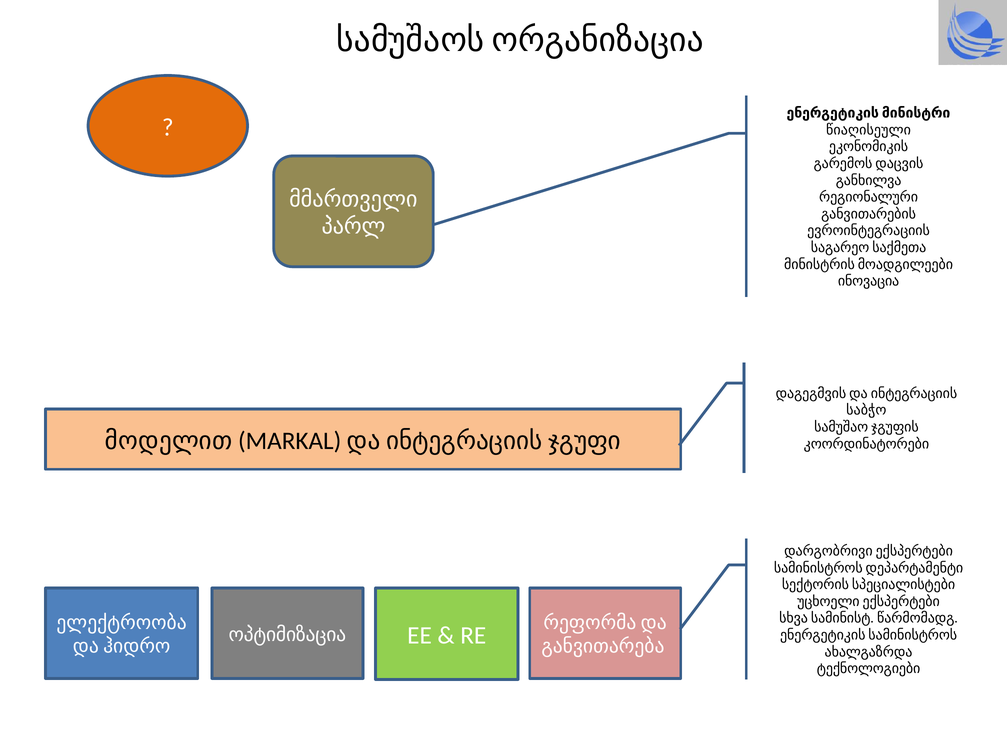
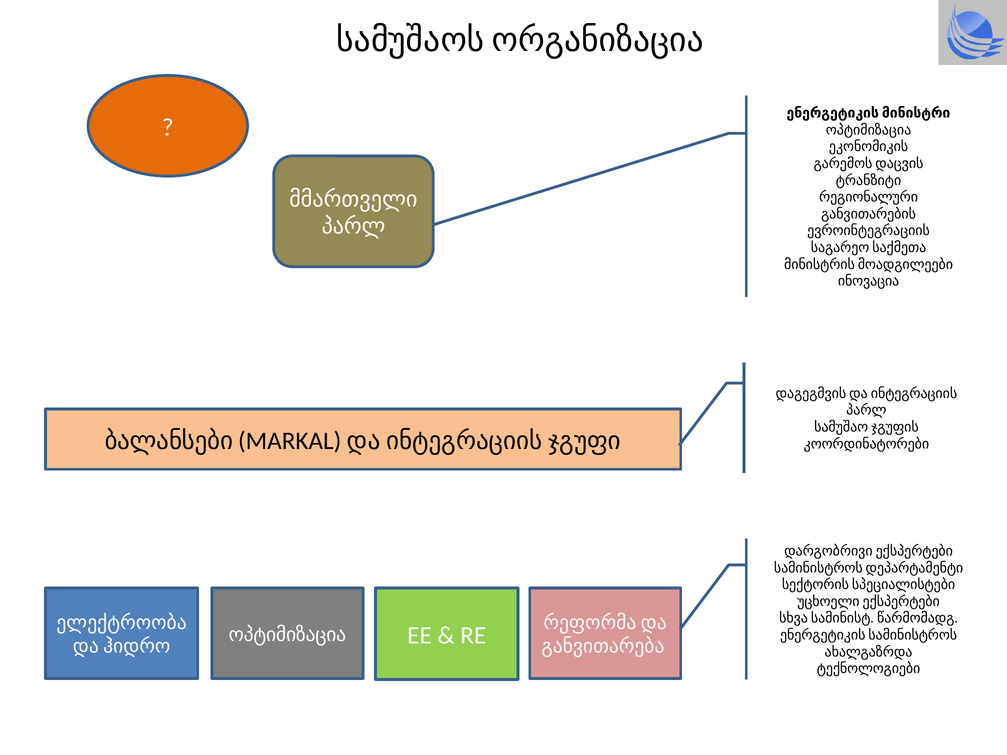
წიაღისეული: წიაღისეული -> ოპტიმიზაცია (869, 130)
განხილვა: განხილვა -> ტრანზიტი (869, 180)
საბჭო: საბჭო -> პარლ (866, 410)
მოდელით: მოდელით -> ბალანსები (169, 441)
